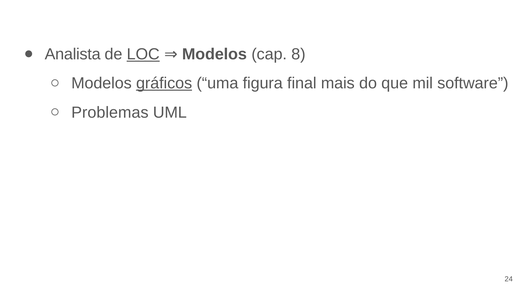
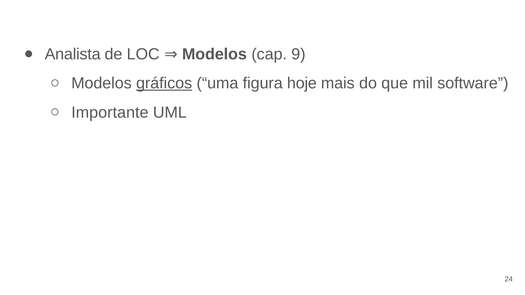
LOC underline: present -> none (143, 54)
8: 8 -> 9 (298, 54)
final: final -> hoje (302, 83)
Problemas: Problemas -> Importante (110, 113)
